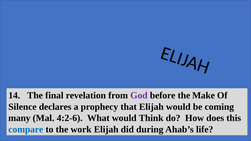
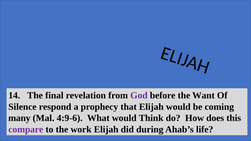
Make: Make -> Want (203, 96)
declares: declares -> respond (55, 107)
4:2-6: 4:2-6 -> 4:9-6 (70, 118)
compare colour: blue -> purple (26, 129)
